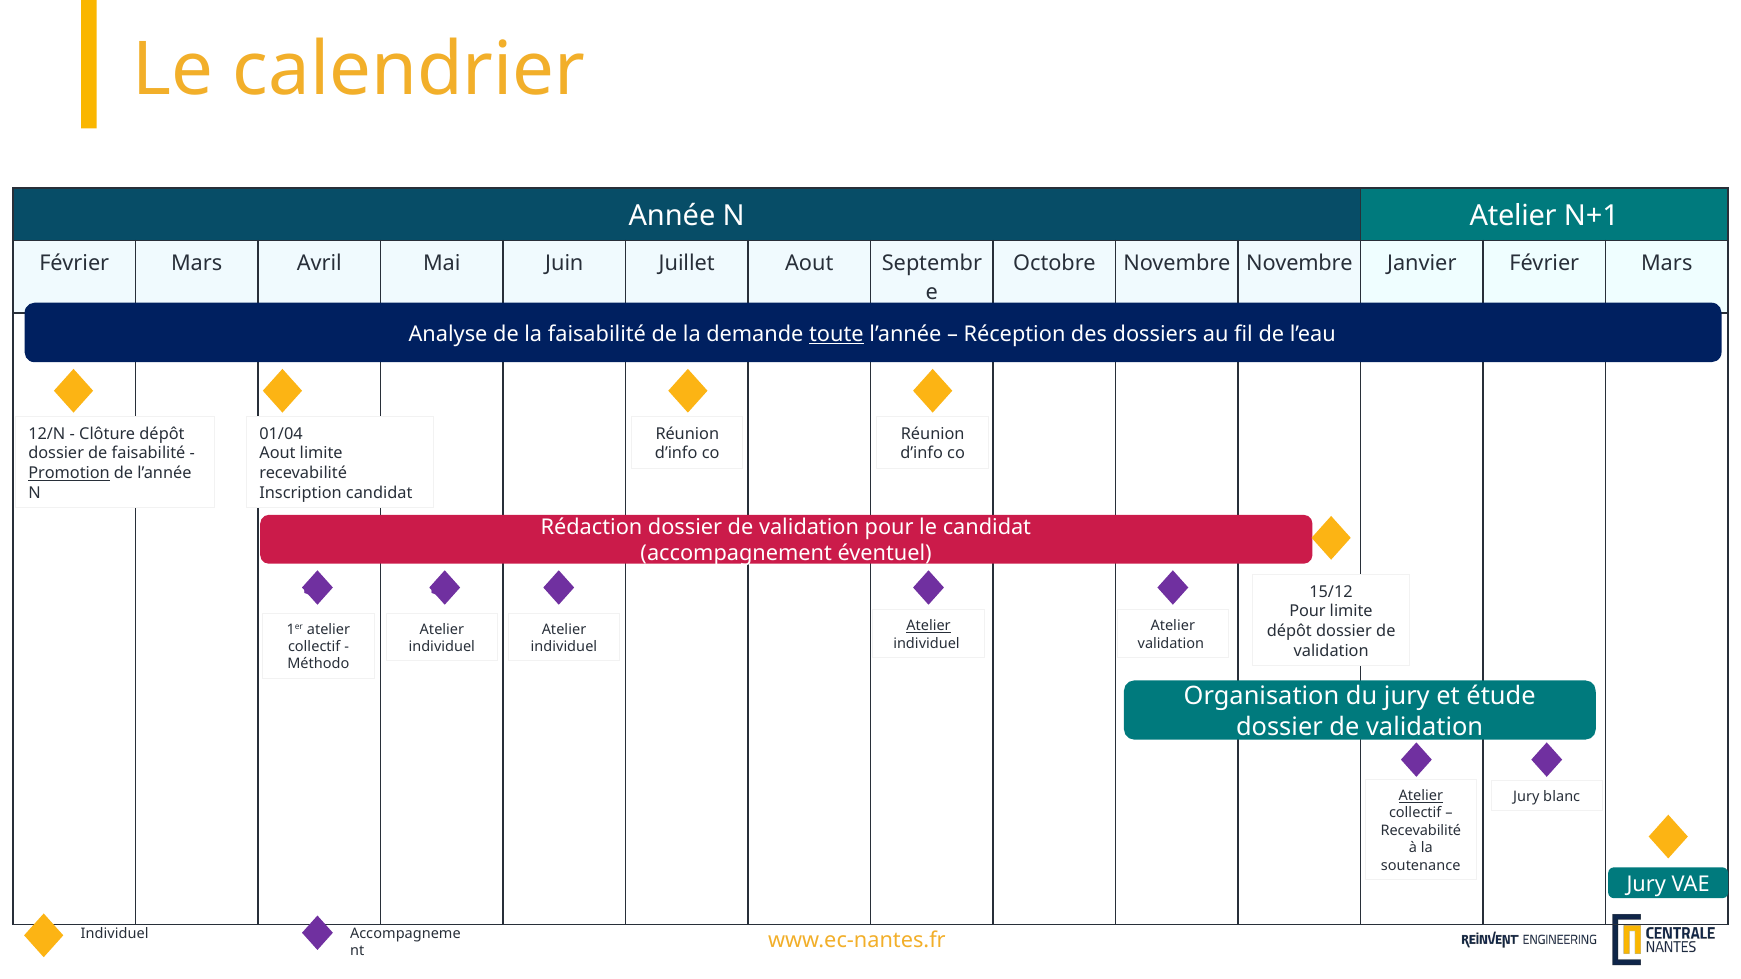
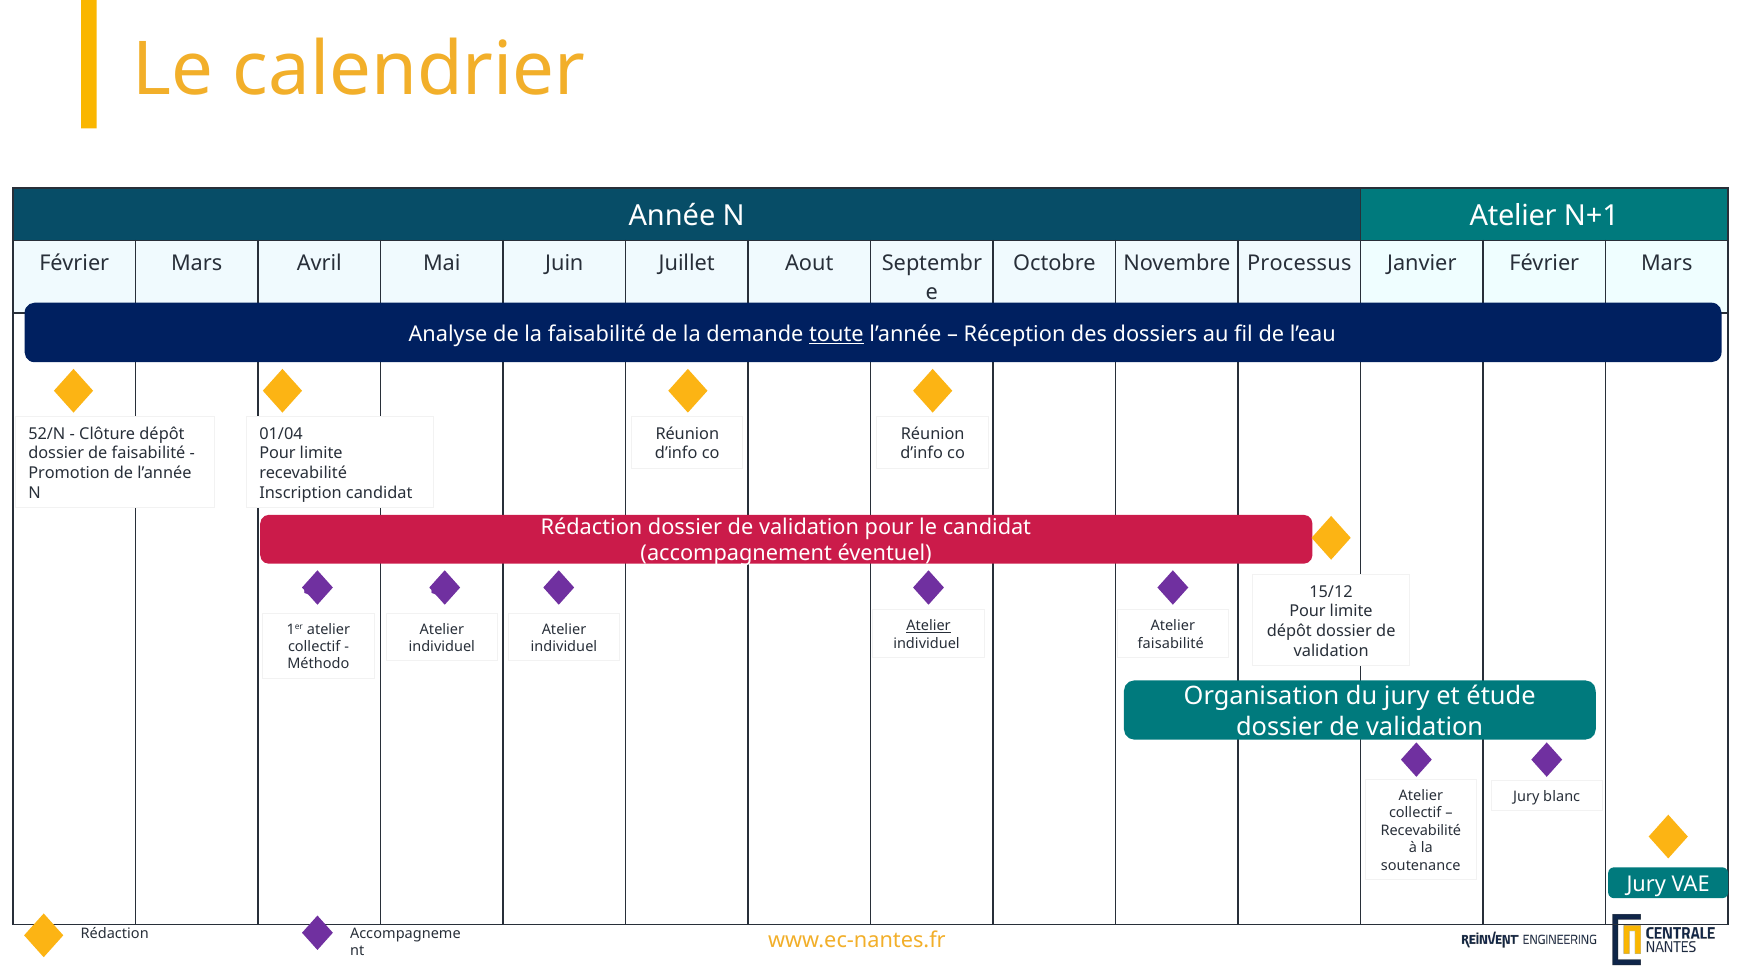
Novembre Novembre: Novembre -> Processus (1299, 263)
12/N: 12/N -> 52/N (47, 434)
Aout: Aout -> Pour (278, 454)
Promotion underline: present -> none (69, 473)
validation: validation -> faisabilité (1171, 644)
Atelier underline: present -> none (1421, 796)
Individuel: Individuel -> Rédaction (115, 934)
